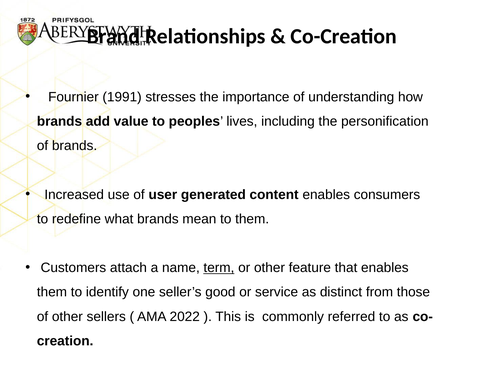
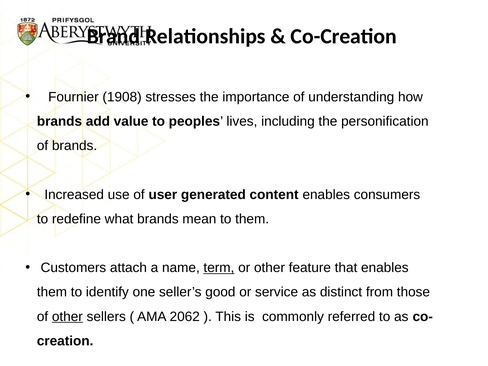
1991: 1991 -> 1908 (122, 97)
other underline: none -> present (67, 317)
2022: 2022 -> 2062 (185, 317)
